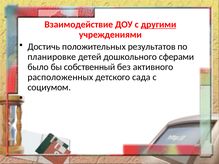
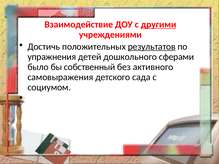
результатов underline: none -> present (152, 47)
планировке: планировке -> упражнения (52, 57)
расположенных: расположенных -> самовыражения (60, 77)
